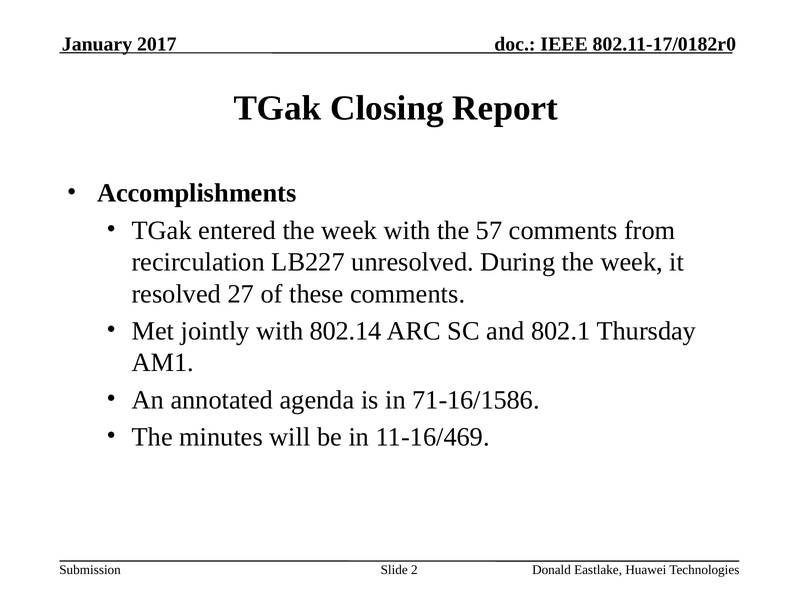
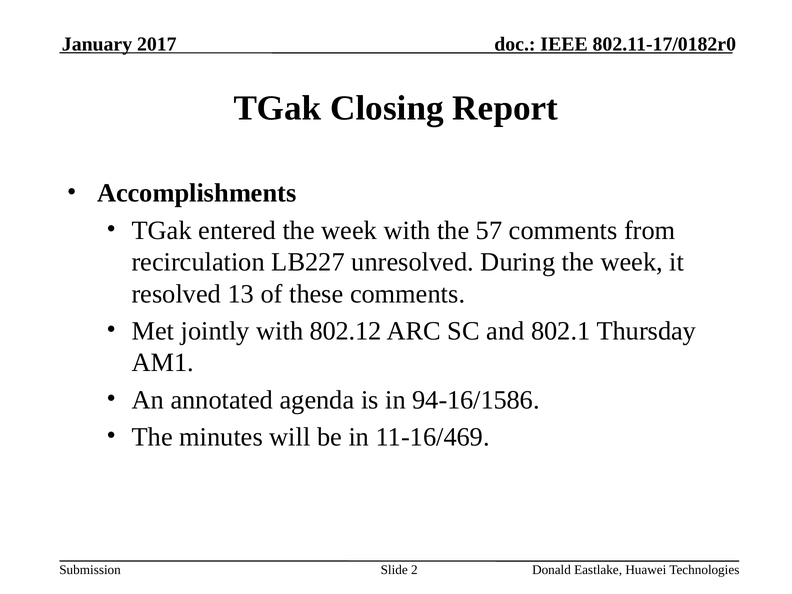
27: 27 -> 13 (241, 294)
802.14: 802.14 -> 802.12 (346, 331)
71-16/1586: 71-16/1586 -> 94-16/1586 (476, 400)
